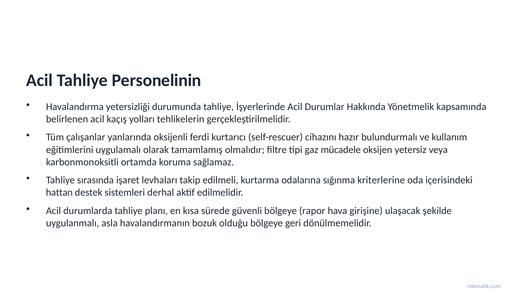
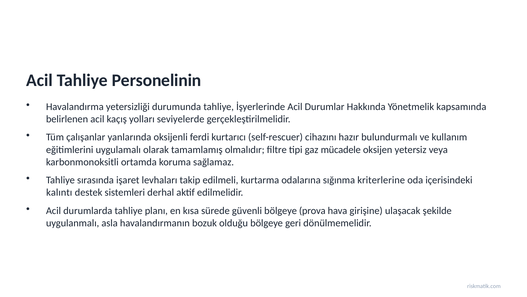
tehlikelerin: tehlikelerin -> seviyelerde (181, 119)
hattan: hattan -> kalıntı (59, 192)
rapor: rapor -> prova (312, 210)
